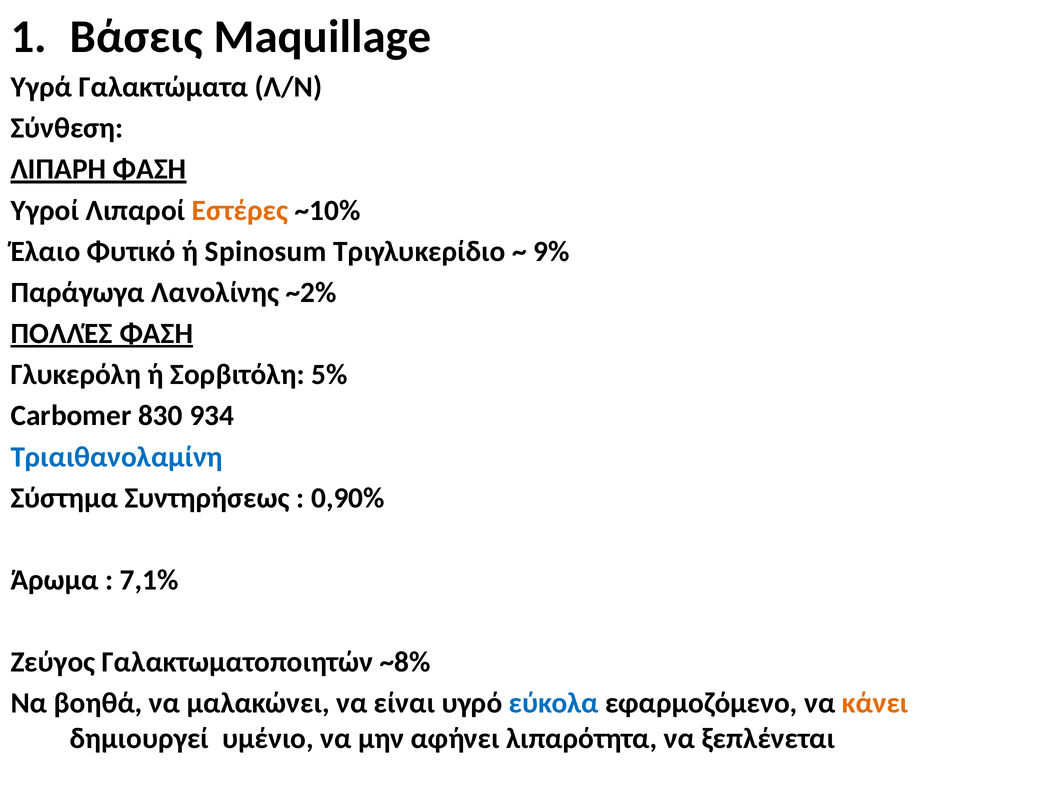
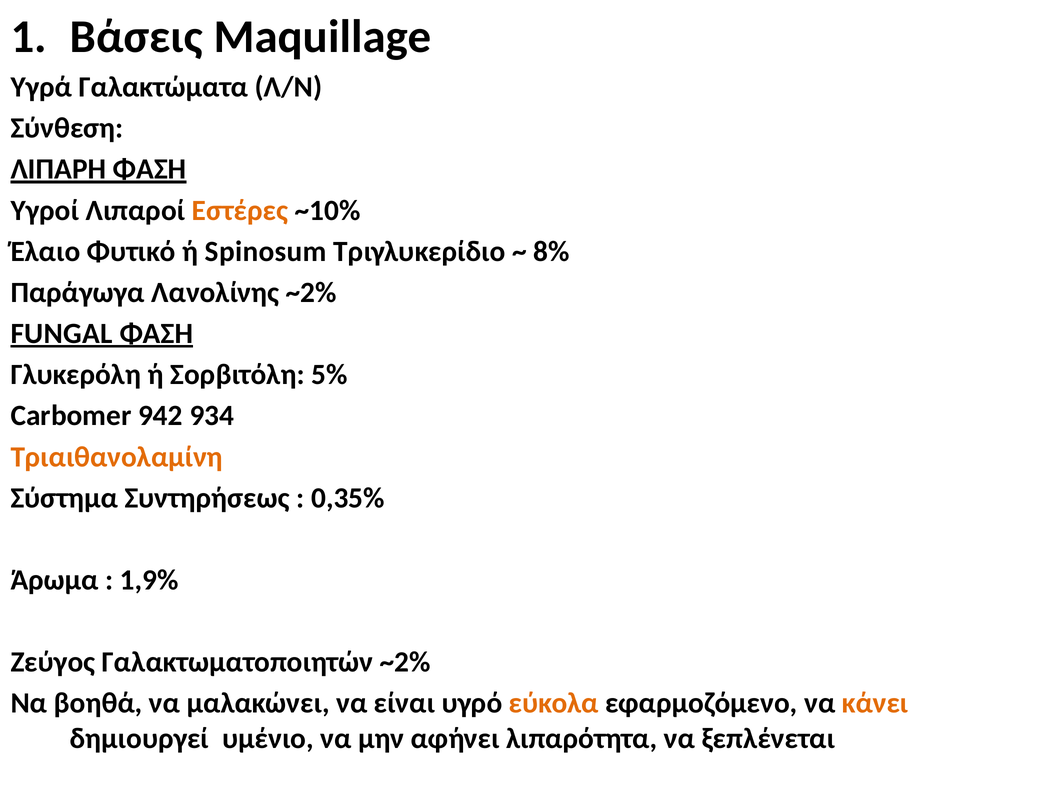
9%: 9% -> 8% (551, 251)
ΠΟΛΛΈΣ: ΠΟΛΛΈΣ -> FUNGAL (62, 333)
830: 830 -> 942 (160, 415)
Τριαιθανολαμίνη colour: blue -> orange (117, 456)
0,90%: 0,90% -> 0,35% (348, 497)
7,1%: 7,1% -> 1,9% (149, 580)
Γαλακτωματοποιητών ~8%: ~8% -> ~2% (405, 662)
εύκολα colour: blue -> orange (554, 703)
